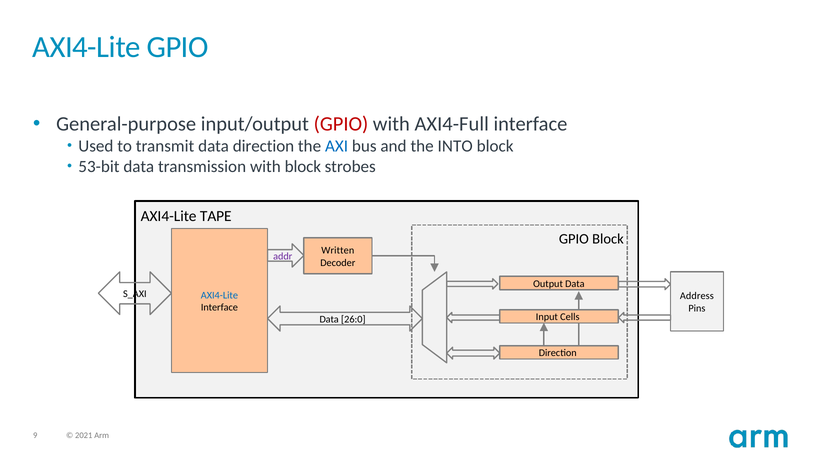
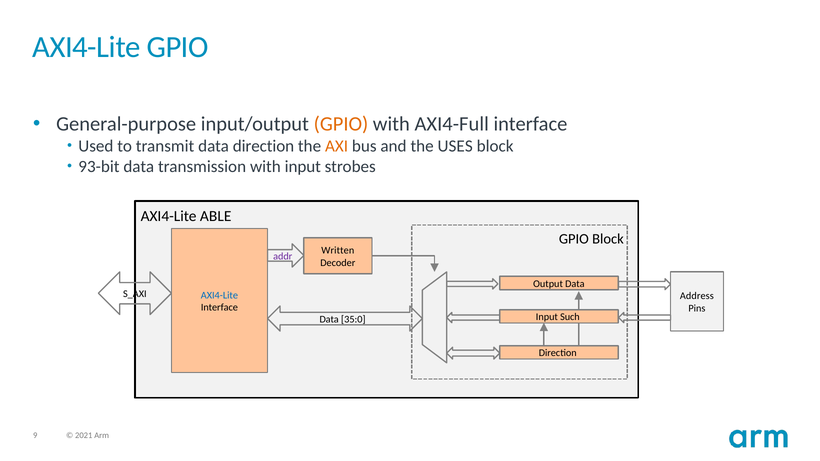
GPIO colour: red -> orange (341, 124)
AXI colour: blue -> orange (337, 146)
INTO: INTO -> USES (455, 146)
53-bit: 53-bit -> 93-bit (99, 167)
with block: block -> input (303, 167)
TAPE: TAPE -> ABLE (216, 216)
Cells: Cells -> Such (570, 317)
26:0: 26:0 -> 35:0 (353, 319)
